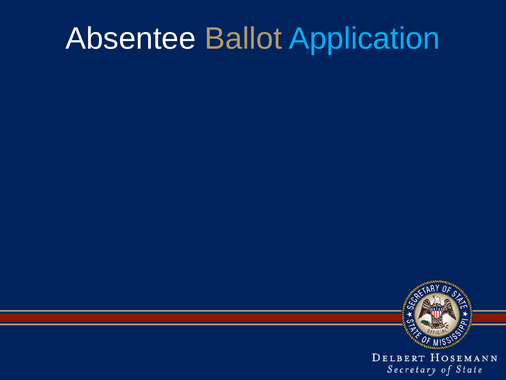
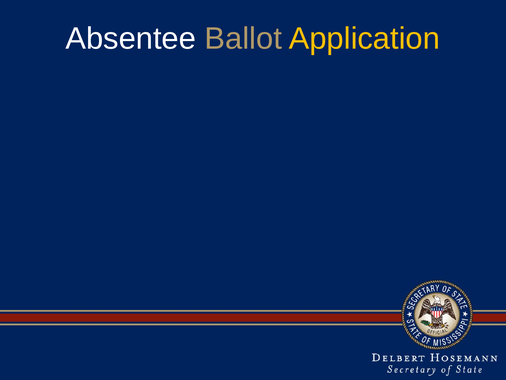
Application colour: light blue -> yellow (364, 38)
